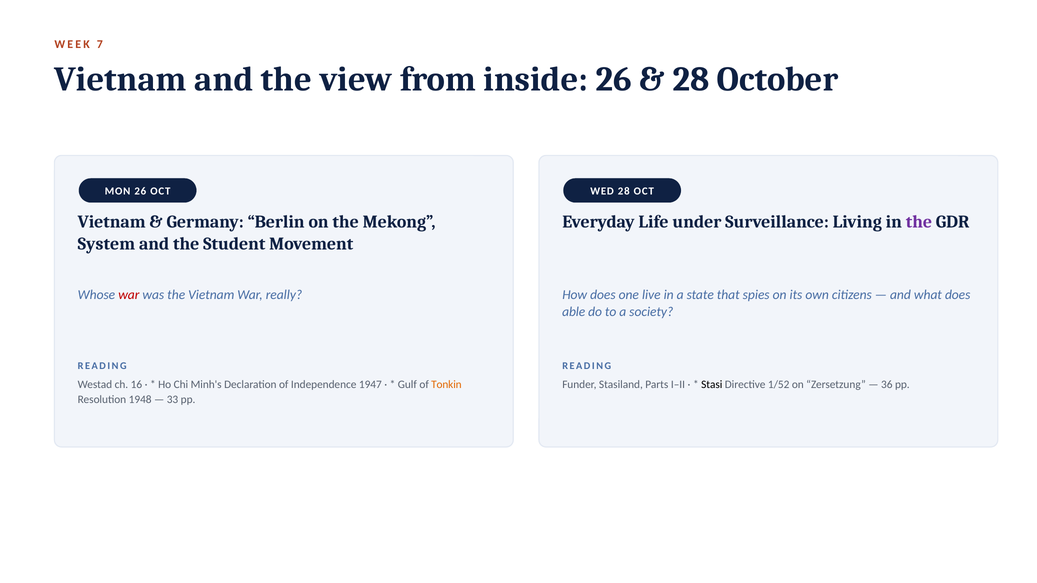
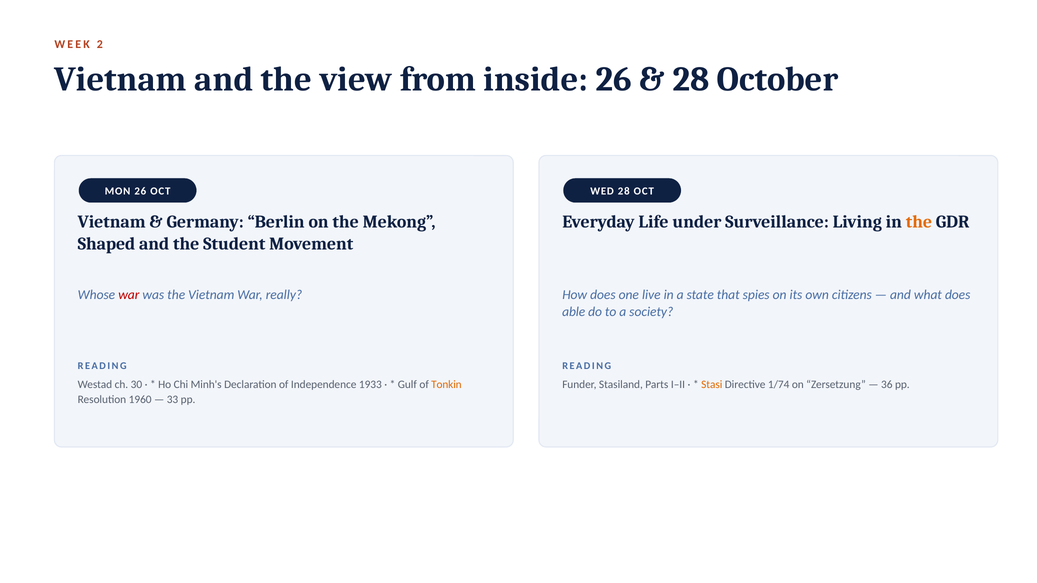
7: 7 -> 2 (100, 44)
the colour: purple -> orange (919, 222)
System: System -> Shaped (107, 244)
16: 16 -> 30 (136, 385)
1947: 1947 -> 1933 (370, 385)
Stasi colour: black -> orange (712, 385)
1/52: 1/52 -> 1/74 (779, 385)
1948: 1948 -> 1960 (140, 400)
